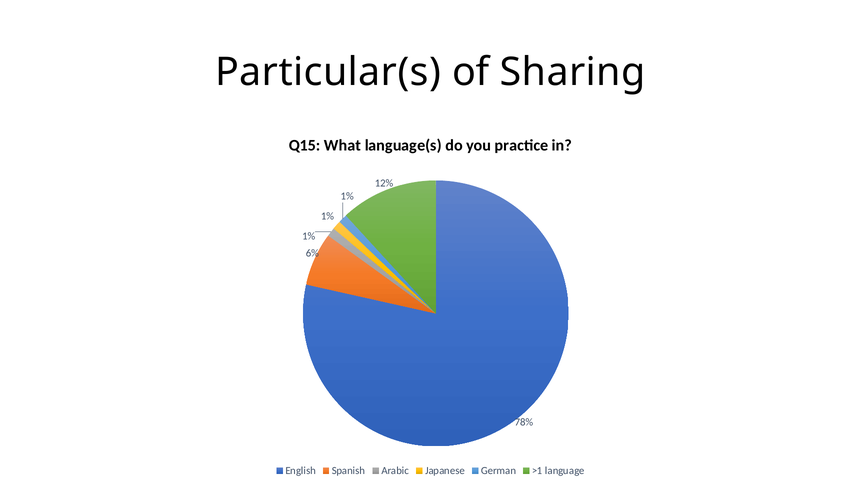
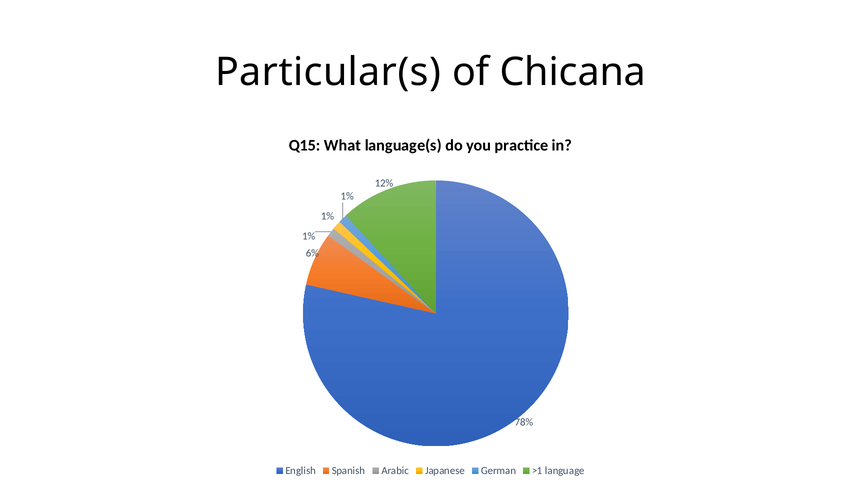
Sharing: Sharing -> Chicana (573, 72)
